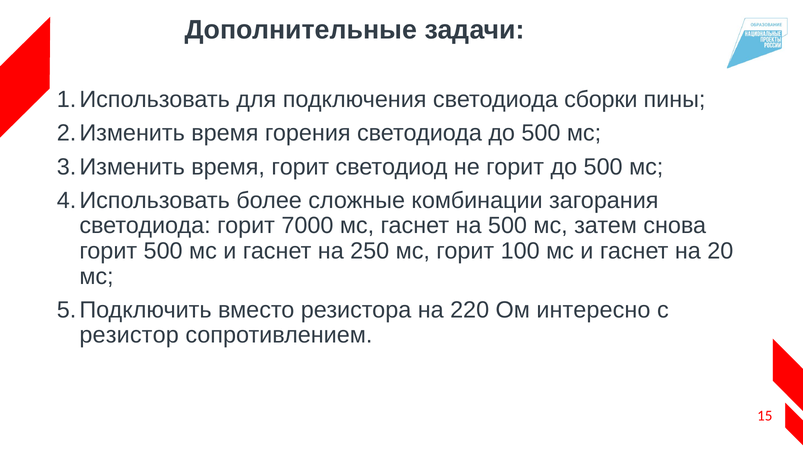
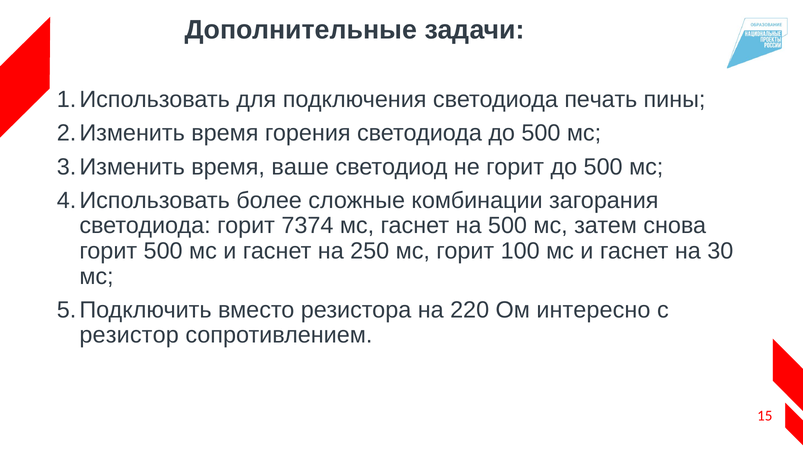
сборки: сборки -> печать (601, 99)
время горит: горит -> ваше (300, 167)
7000: 7000 -> 7374 (307, 226)
20: 20 -> 30 (720, 251)
